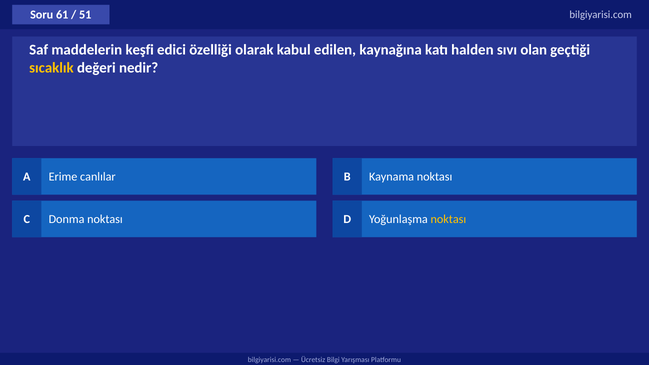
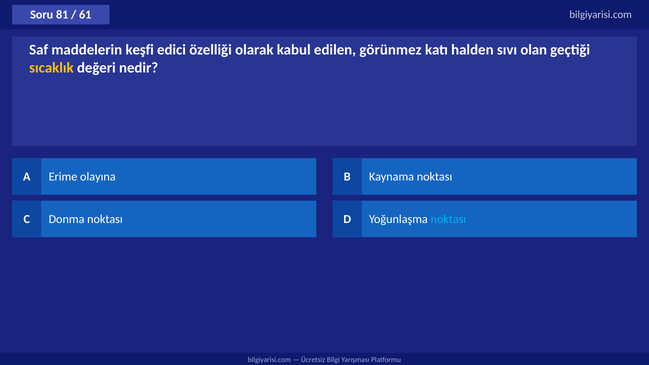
61: 61 -> 81 (62, 15)
51: 51 -> 61 (85, 15)
kaynağına: kaynağına -> görünmez (390, 50)
canlılar: canlılar -> olayına (98, 177)
noktası colour: yellow -> light blue (448, 219)
